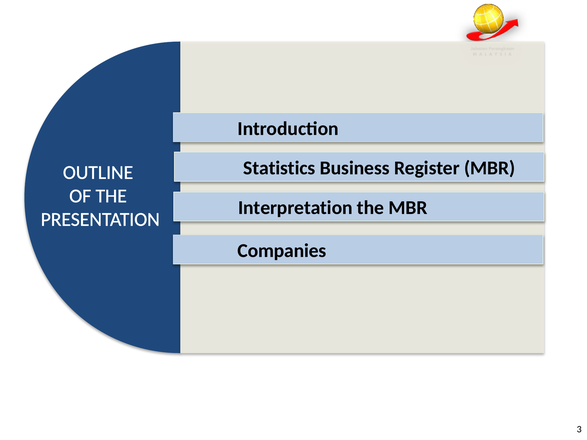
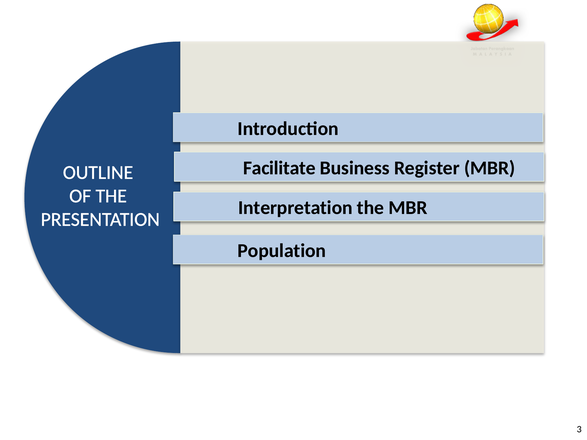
Statistics: Statistics -> Facilitate (279, 168)
Companies: Companies -> Population (282, 251)
